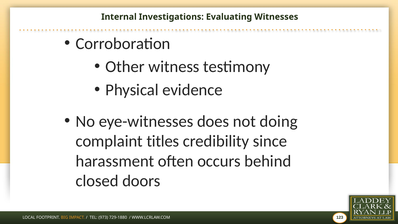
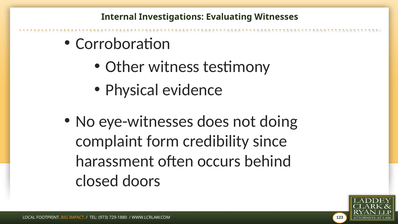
titles: titles -> form (163, 141)
